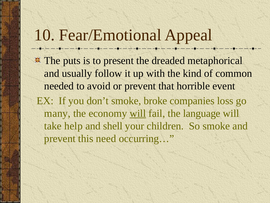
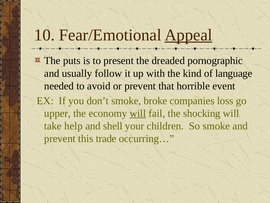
Appeal underline: none -> present (188, 35)
metaphorical: metaphorical -> pornographic (215, 61)
common: common -> language (234, 73)
many: many -> upper (57, 113)
language: language -> shocking (202, 113)
need: need -> trade (106, 138)
